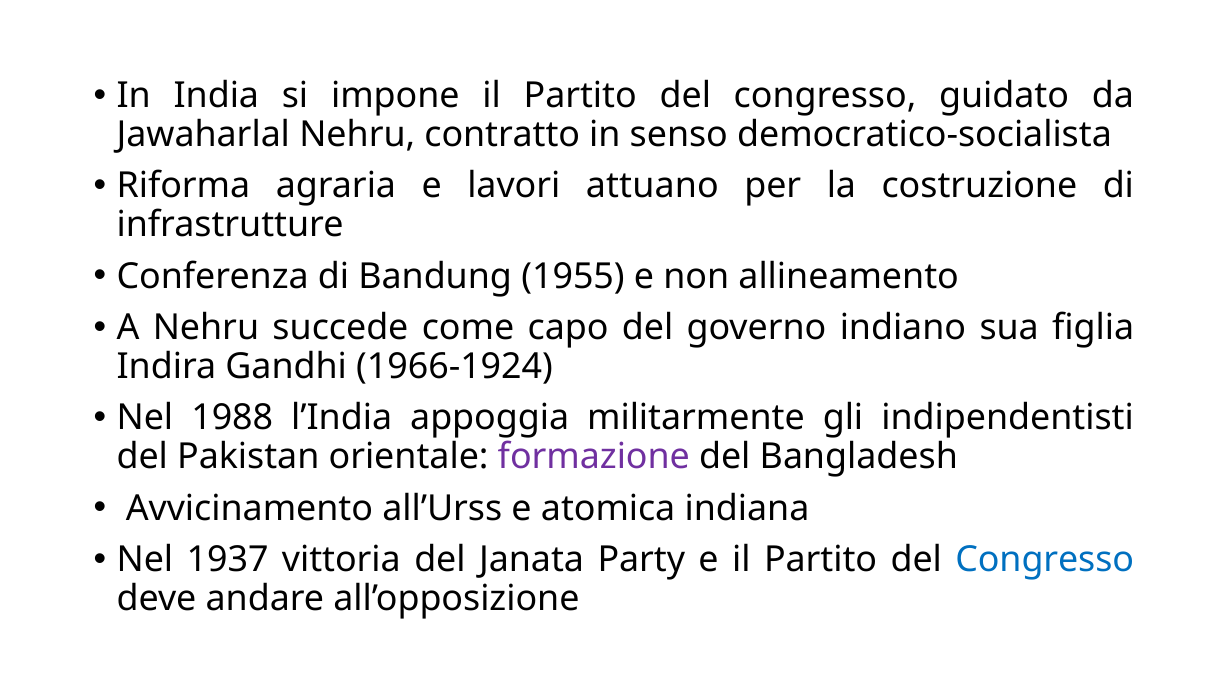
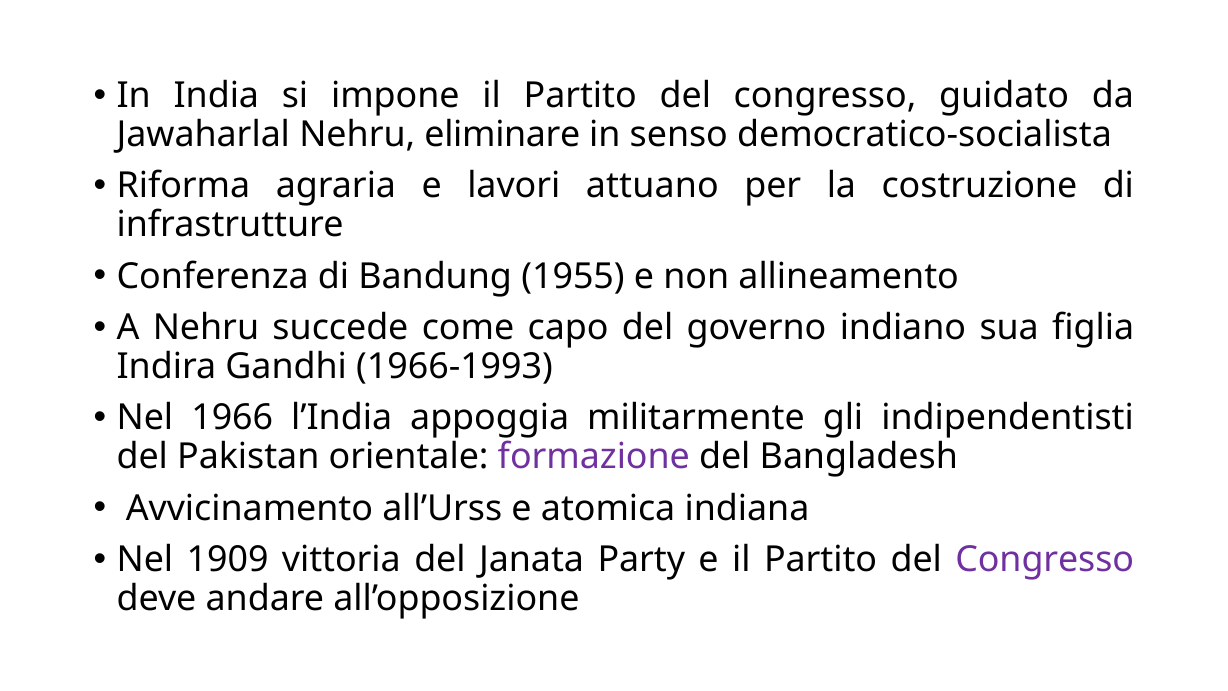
contratto: contratto -> eliminare (502, 134)
1966-1924: 1966-1924 -> 1966-1993 (455, 366)
1988: 1988 -> 1966 (232, 418)
1937: 1937 -> 1909 (228, 559)
Congresso colour: blue -> purple (1045, 559)
